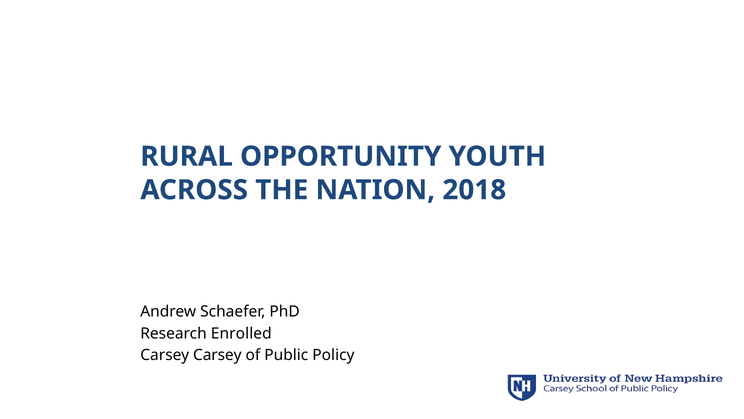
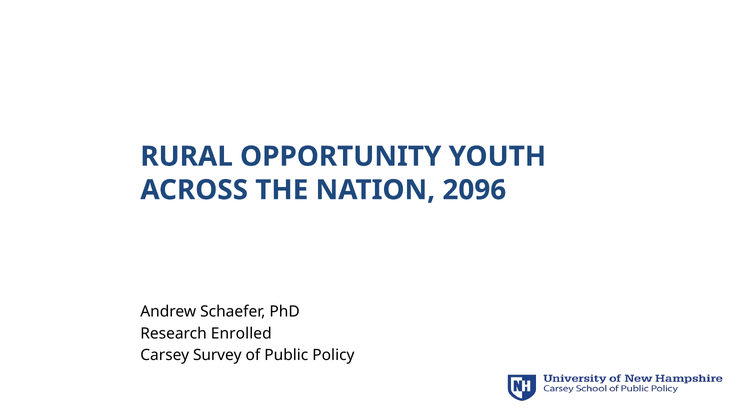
2018: 2018 -> 2096 (474, 190)
Carsey Carsey: Carsey -> Survey (217, 355)
